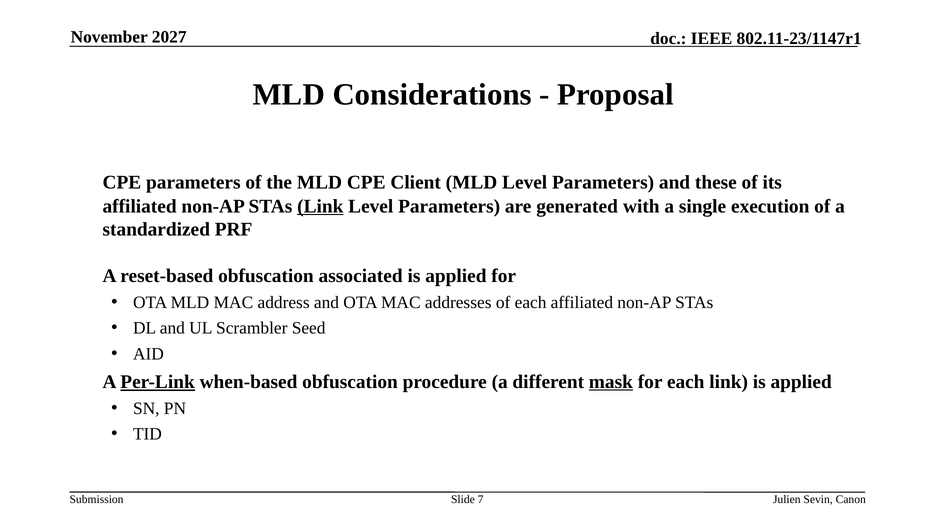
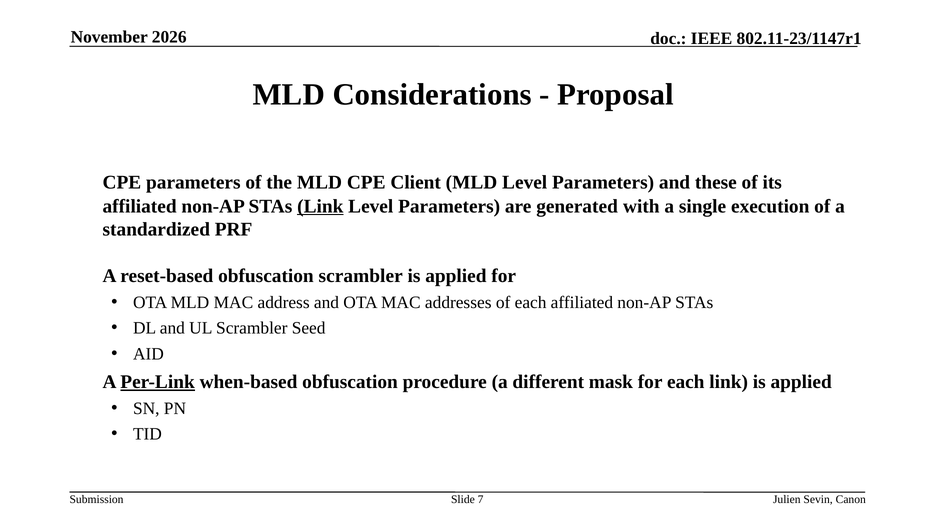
2027: 2027 -> 2026 (169, 37)
obfuscation associated: associated -> scrambler (361, 276)
mask underline: present -> none (611, 382)
